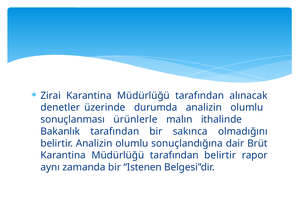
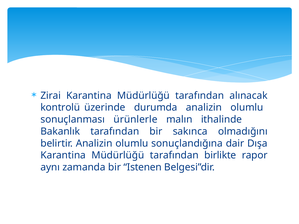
denetler: denetler -> kontrolü (60, 108)
Brüt: Brüt -> Dışa (257, 144)
tarafından belirtir: belirtir -> birlikte (220, 155)
